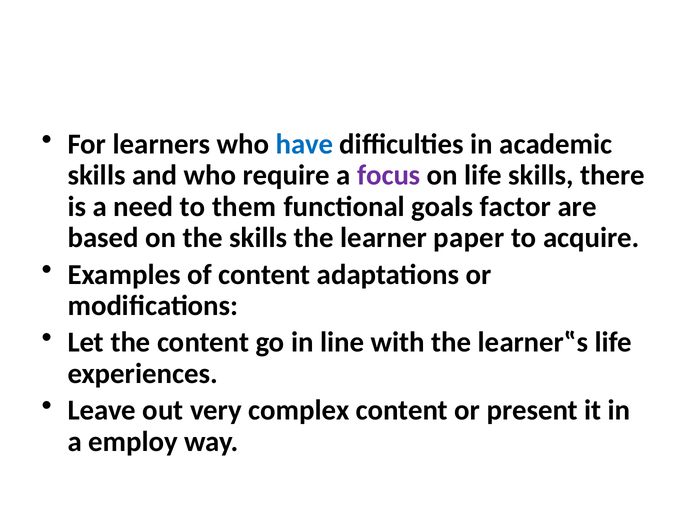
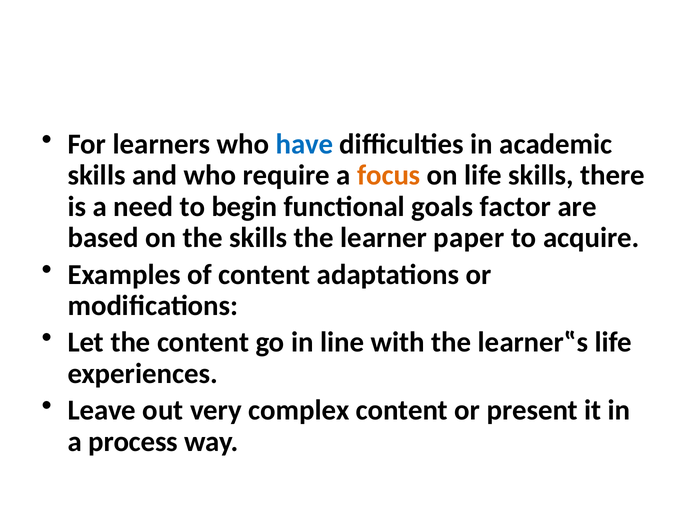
focus colour: purple -> orange (389, 175)
them: them -> begin (244, 206)
employ: employ -> process (133, 441)
